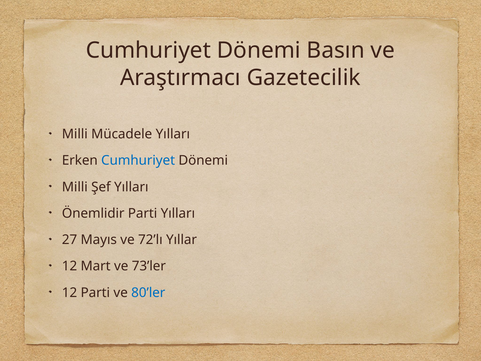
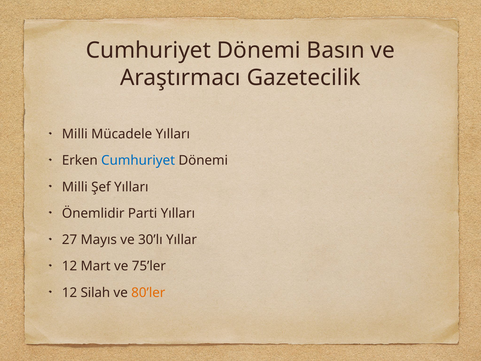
72’lı: 72’lı -> 30’lı (150, 240)
73’ler: 73’ler -> 75’ler (149, 266)
12 Parti: Parti -> Silah (95, 292)
80’ler colour: blue -> orange (148, 292)
